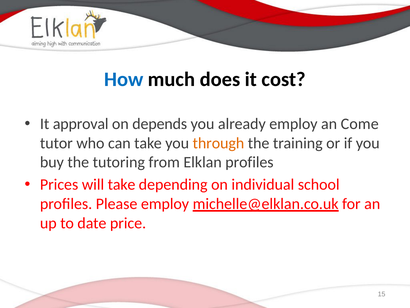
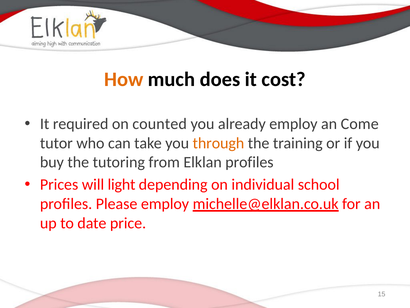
How colour: blue -> orange (124, 79)
approval: approval -> required (81, 124)
depends: depends -> counted (160, 124)
will take: take -> light (122, 184)
